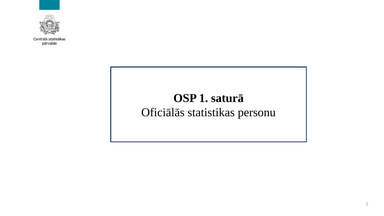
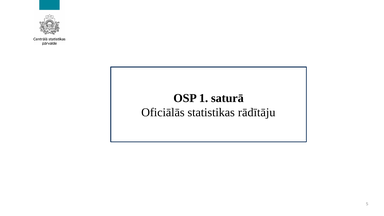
personu: personu -> rādītāju (257, 112)
